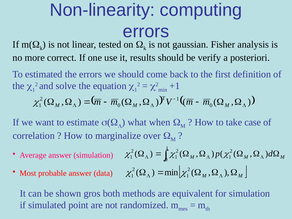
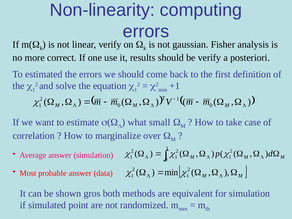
linear tested: tested -> verify (110, 44)
when: when -> small (160, 122)
